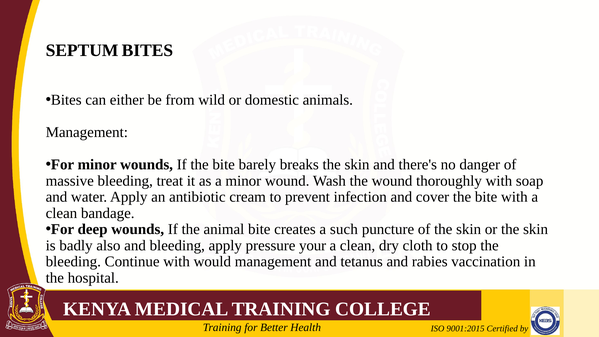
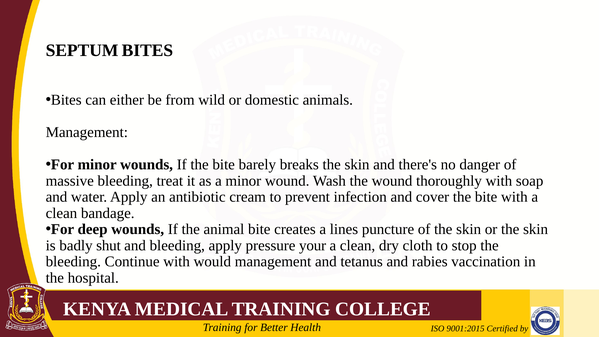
such: such -> lines (344, 229)
also: also -> shut (108, 245)
